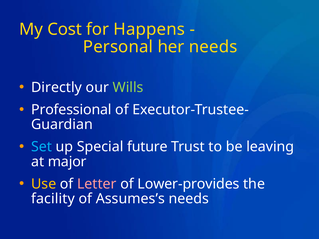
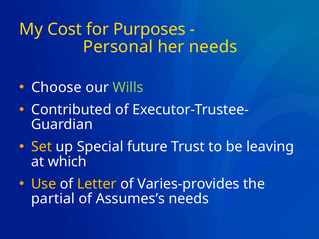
Happens: Happens -> Purposes (149, 29)
Directly: Directly -> Choose (56, 87)
Professional: Professional -> Contributed (71, 110)
Set colour: light blue -> yellow (42, 147)
major: major -> which (67, 162)
Letter colour: pink -> yellow (97, 184)
Lower-provides: Lower-provides -> Varies-provides (188, 184)
facility: facility -> partial (53, 199)
